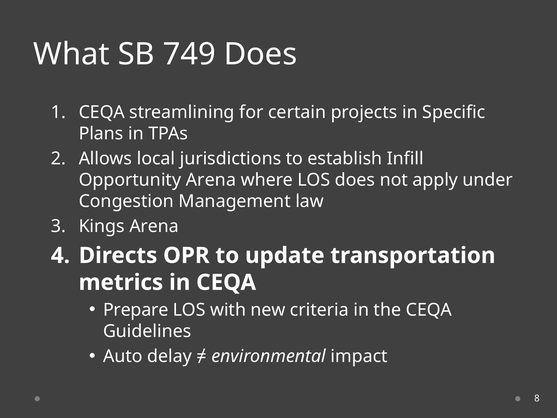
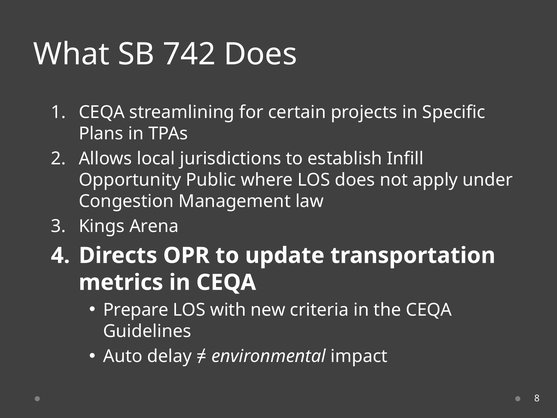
749: 749 -> 742 (189, 54)
Opportunity Arena: Arena -> Public (211, 180)
